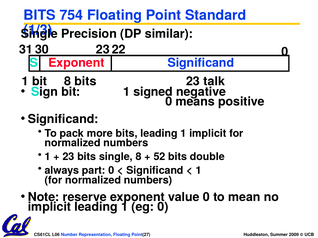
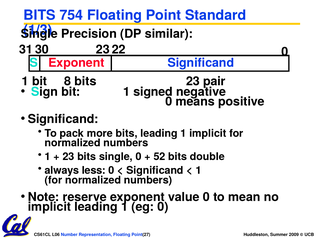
talk: talk -> pair (214, 81)
single 8: 8 -> 0 (139, 157)
part: part -> less (94, 171)
